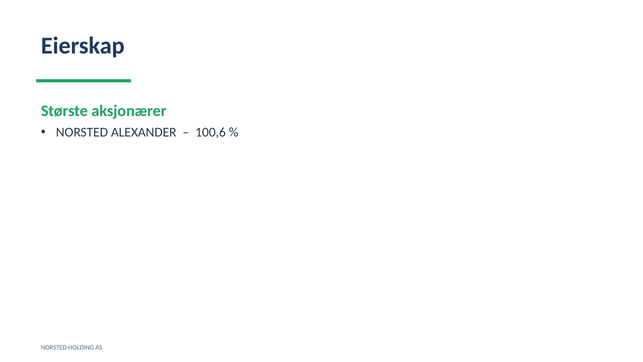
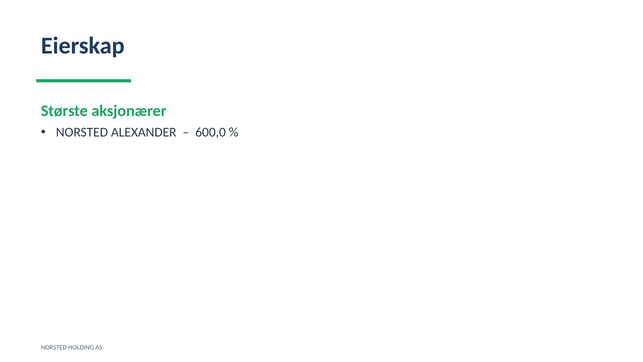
100,6: 100,6 -> 600,0 (211, 132)
